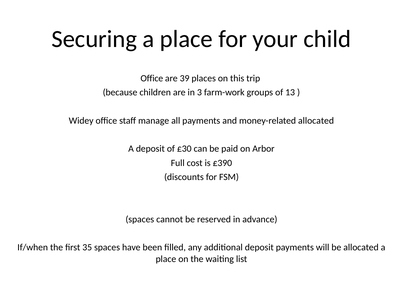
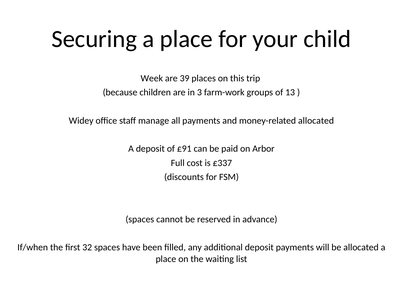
Office: Office -> Week (152, 78)
£30: £30 -> £91 (184, 149)
£390: £390 -> £337 (222, 163)
35: 35 -> 32 (87, 248)
